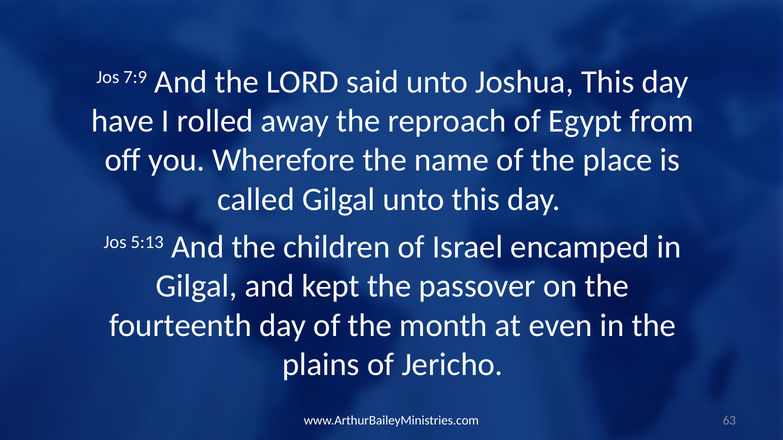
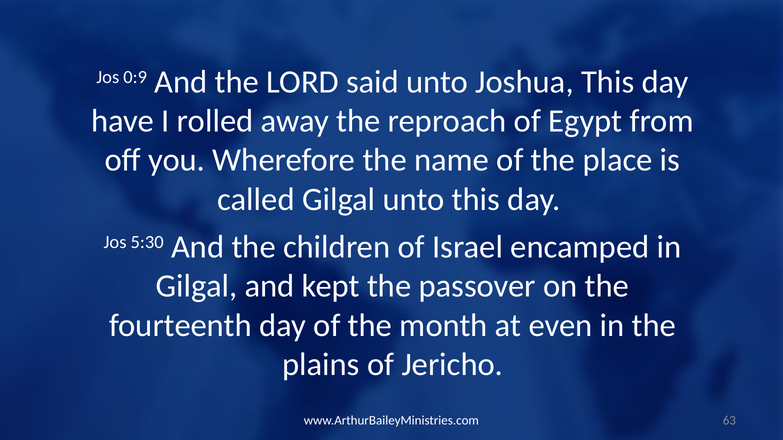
7:9: 7:9 -> 0:9 (135, 77)
5:13: 5:13 -> 5:30 (147, 243)
